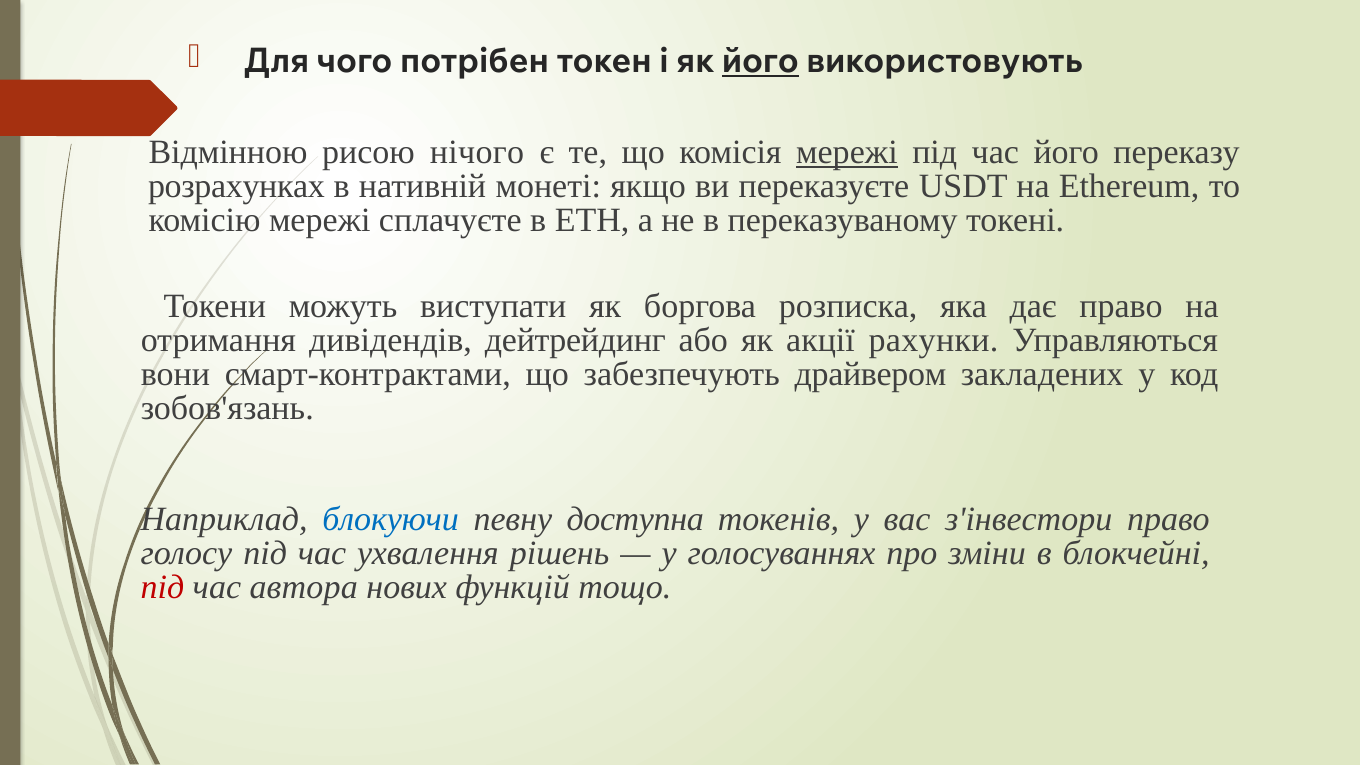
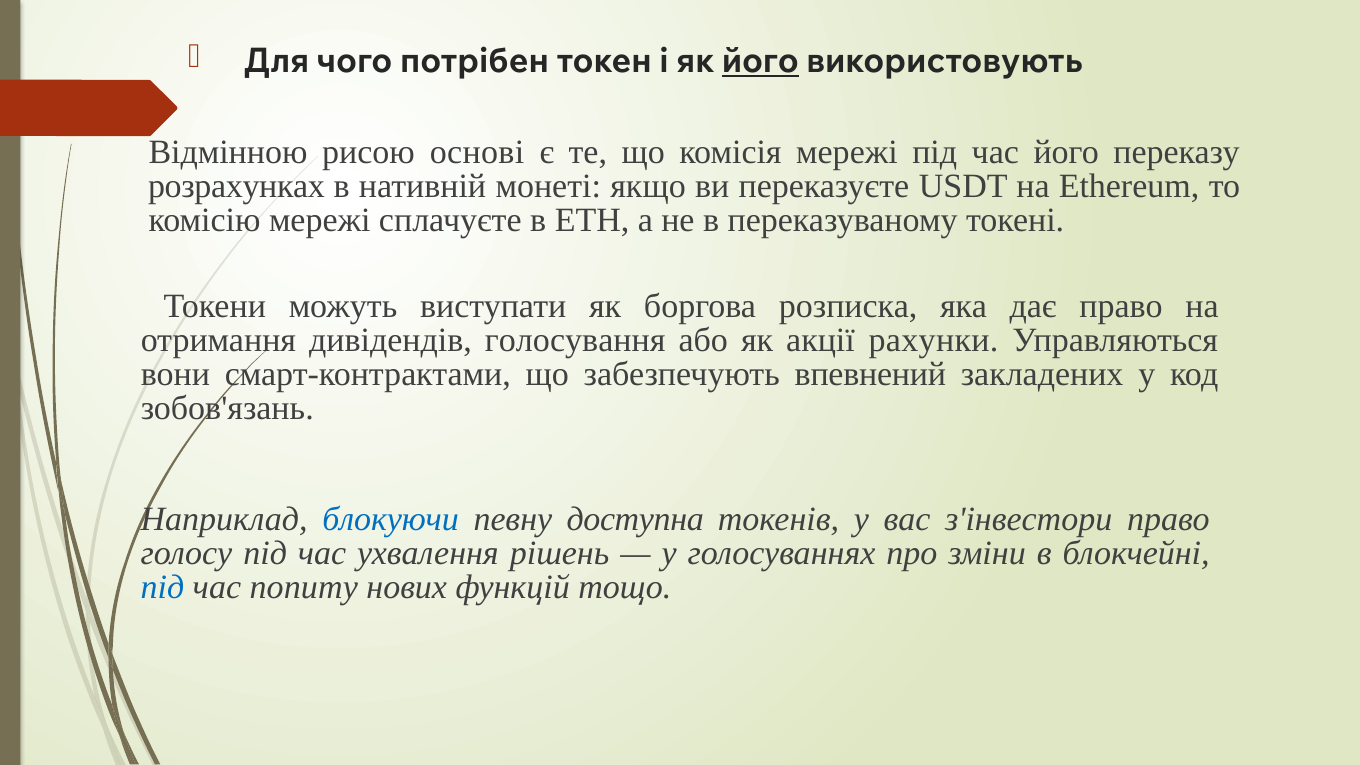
нічого: нічого -> основі (477, 152)
мережі underline: present -> none (847, 152)
дейтрейдинг: дейтрейдинг -> голосування (575, 340)
драйвером: драйвером -> впевнений (870, 374)
під colour: red -> blue (162, 588)
автора: автора -> попиту (304, 588)
